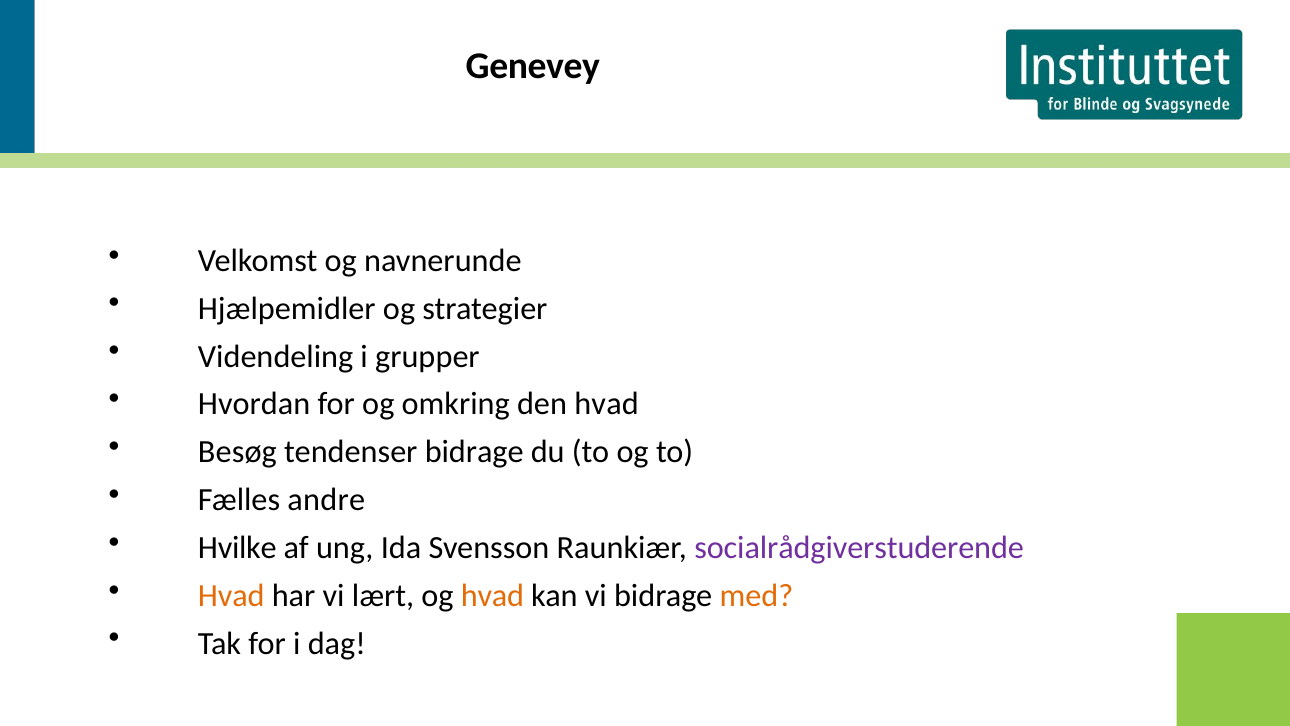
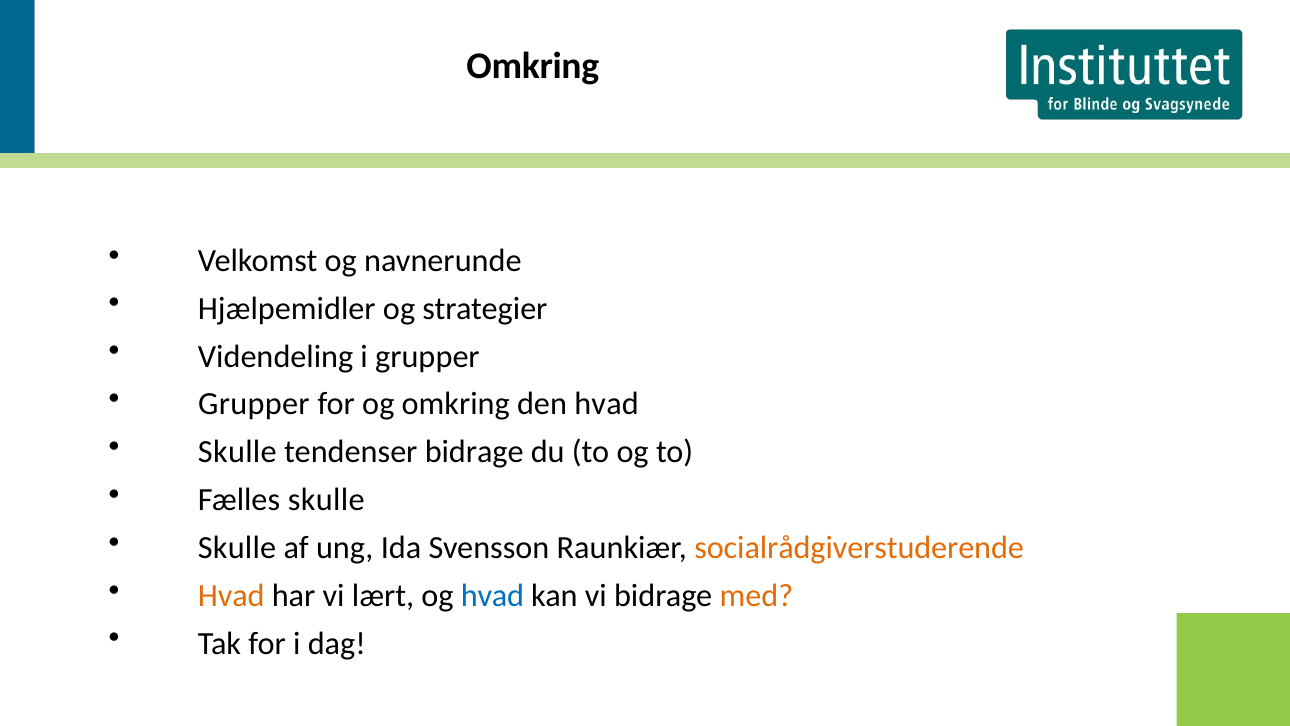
Genevey: Genevey -> Omkring (533, 66)
Hvordan: Hvordan -> Grupper (254, 404)
Besøg: Besøg -> Skulle (237, 452)
Fælles andre: andre -> skulle (326, 500)
Hvilke: Hvilke -> Skulle (237, 548)
socialrådgiverstuderende colour: purple -> orange (859, 548)
hvad colour: orange -> blue (493, 595)
